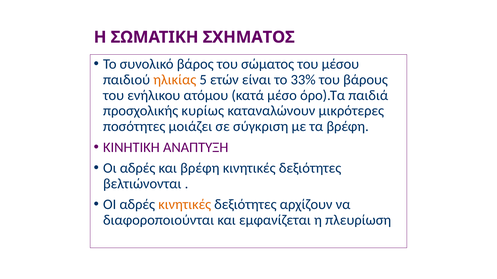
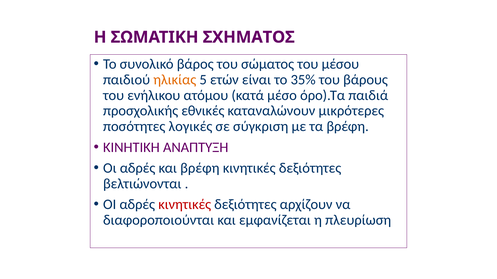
33%: 33% -> 35% (303, 80)
κυρίως: κυρίως -> εθνικές (203, 111)
μοιάζει: μοιάζει -> λογικές (190, 127)
κινητικές colour: orange -> red (185, 205)
